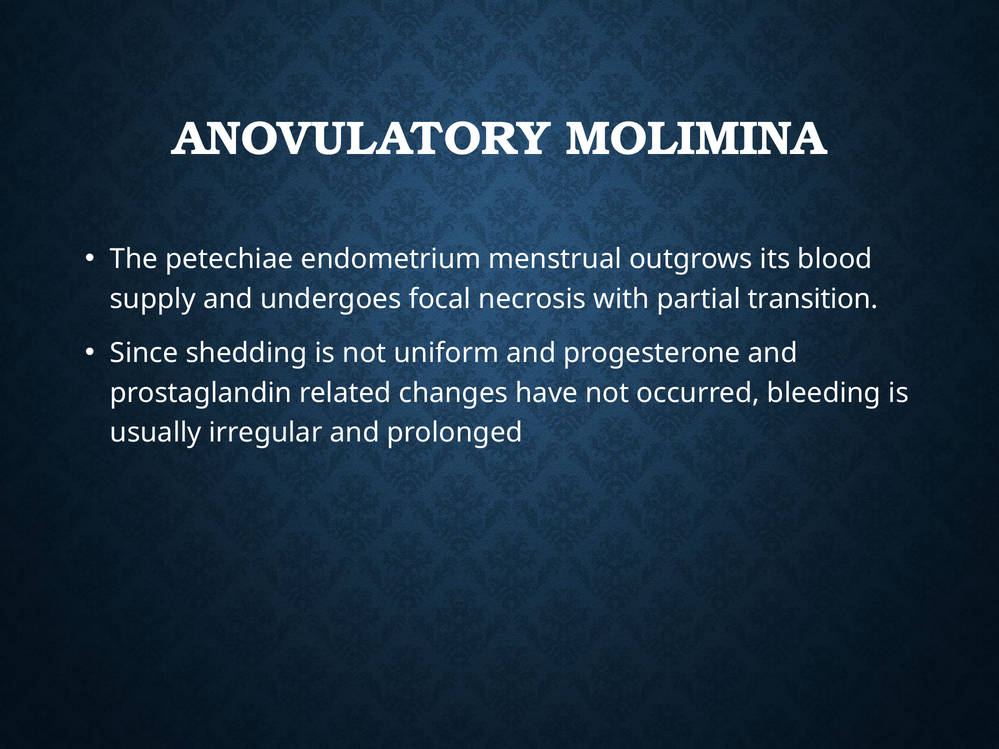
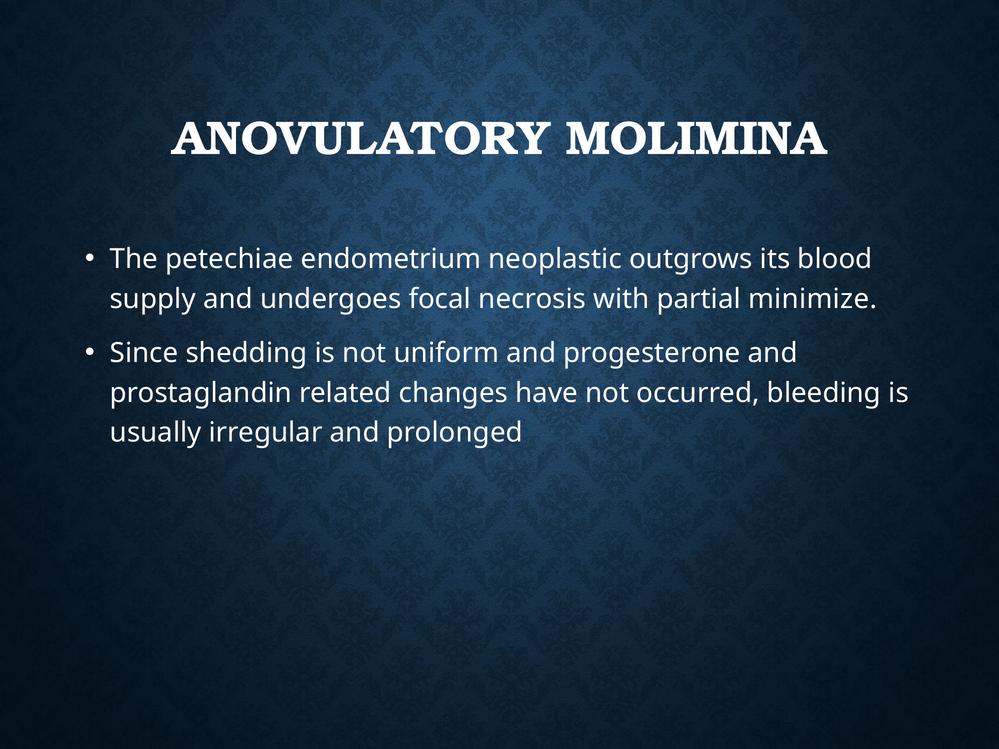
menstrual: menstrual -> neoplastic (555, 259)
transition: transition -> minimize (813, 299)
